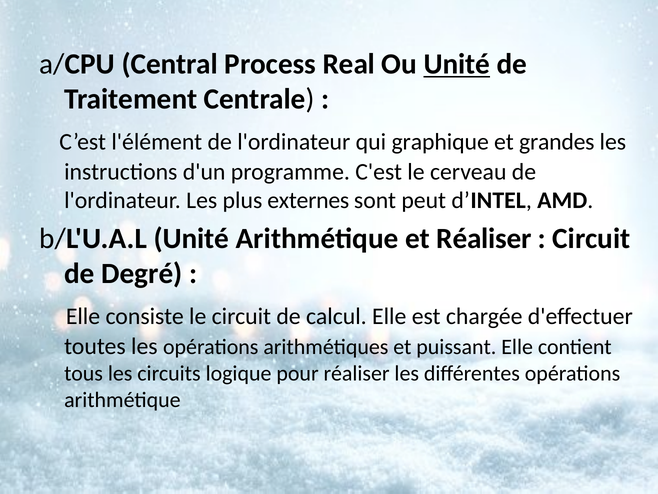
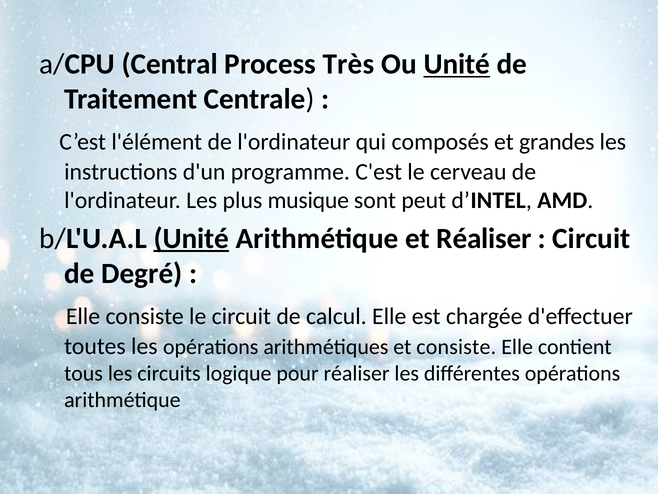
Real: Real -> Très (349, 64)
graphique: graphique -> composés (440, 142)
externes: externes -> musique (308, 200)
Unité underline: none -> present (191, 238)
et puissant: puissant -> consiste (456, 346)
